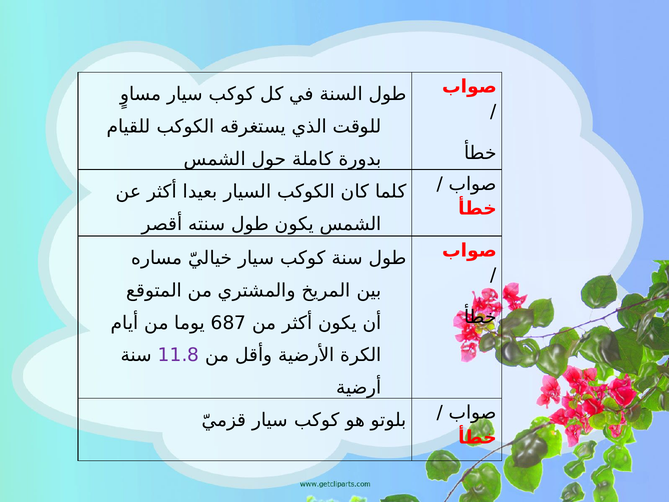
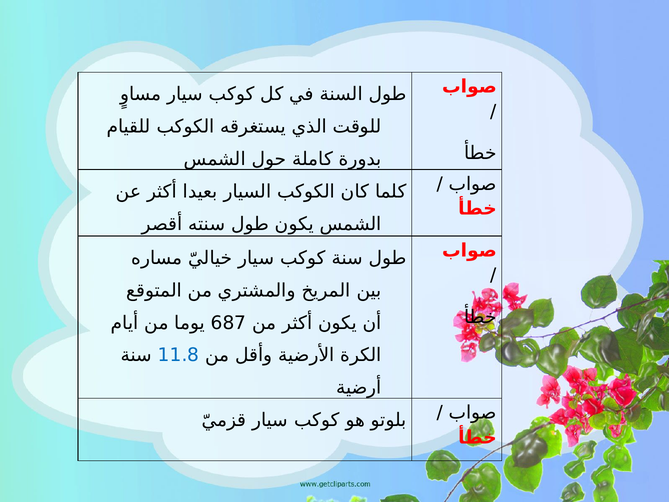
11.8 colour: purple -> blue (179, 355)
